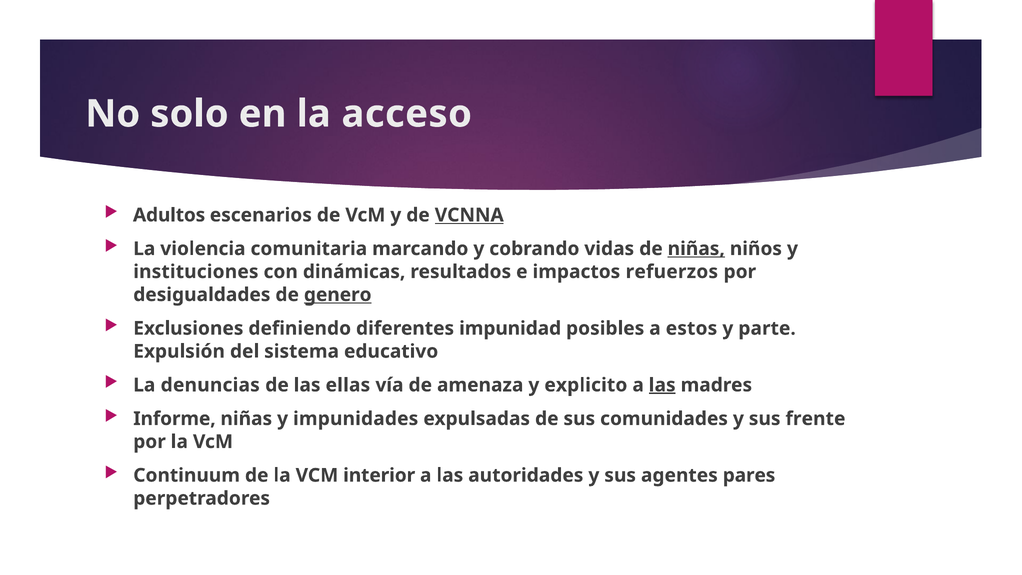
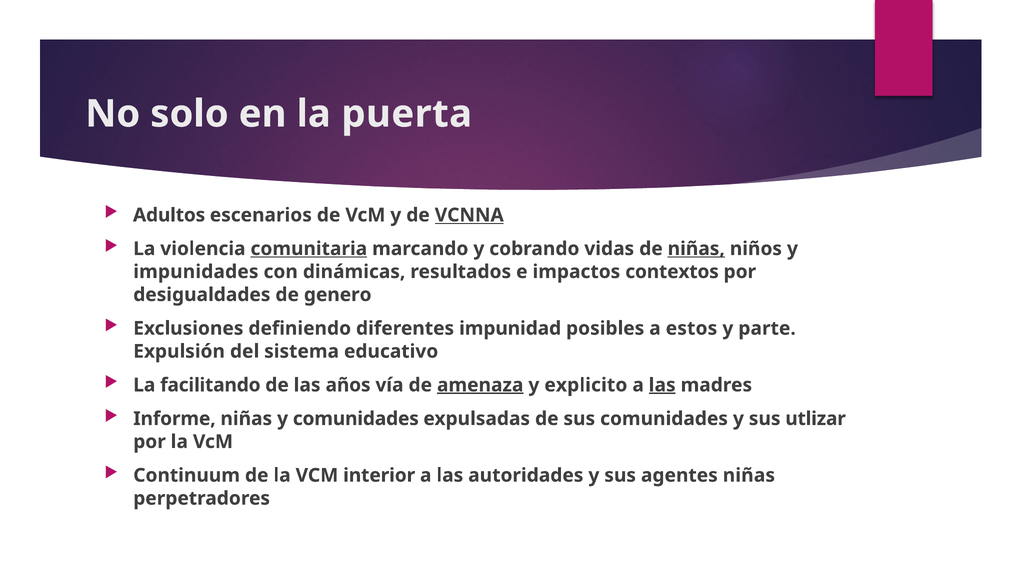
acceso: acceso -> puerta (407, 114)
comunitaria underline: none -> present (309, 249)
instituciones: instituciones -> impunidades (196, 272)
refuerzos: refuerzos -> contextos (672, 272)
genero underline: present -> none (338, 295)
denuncias: denuncias -> facilitando (210, 385)
ellas: ellas -> años (348, 385)
amenaza underline: none -> present (480, 385)
y impunidades: impunidades -> comunidades (356, 419)
frente: frente -> utlizar (816, 419)
agentes pares: pares -> niñas (749, 475)
